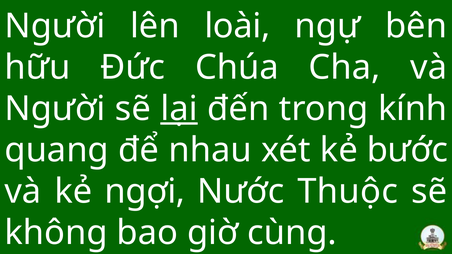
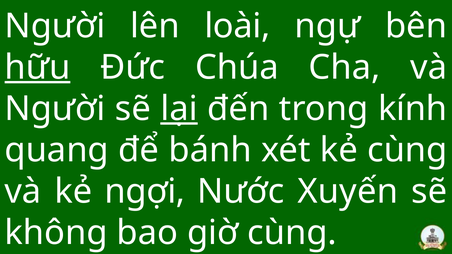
hữu underline: none -> present (37, 67)
nhau: nhau -> bánh (210, 150)
kẻ bước: bước -> cùng (407, 150)
Thuộc: Thuộc -> Xuyến (348, 192)
